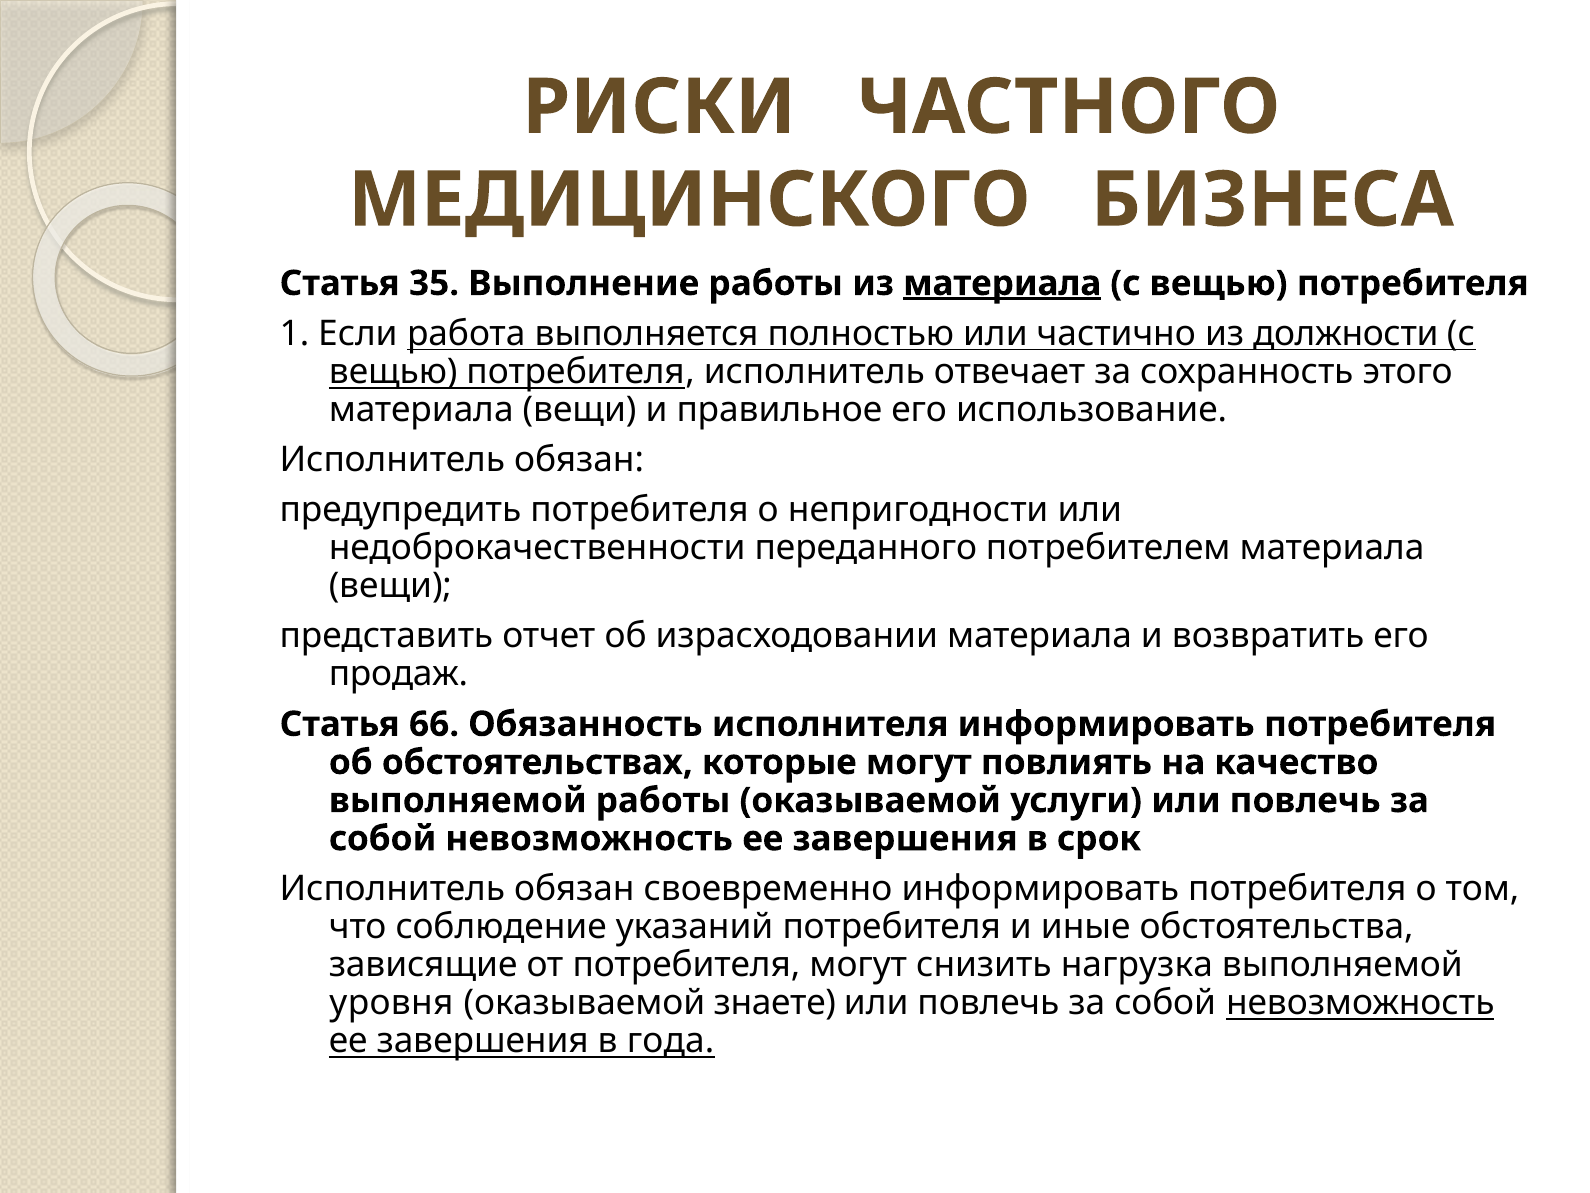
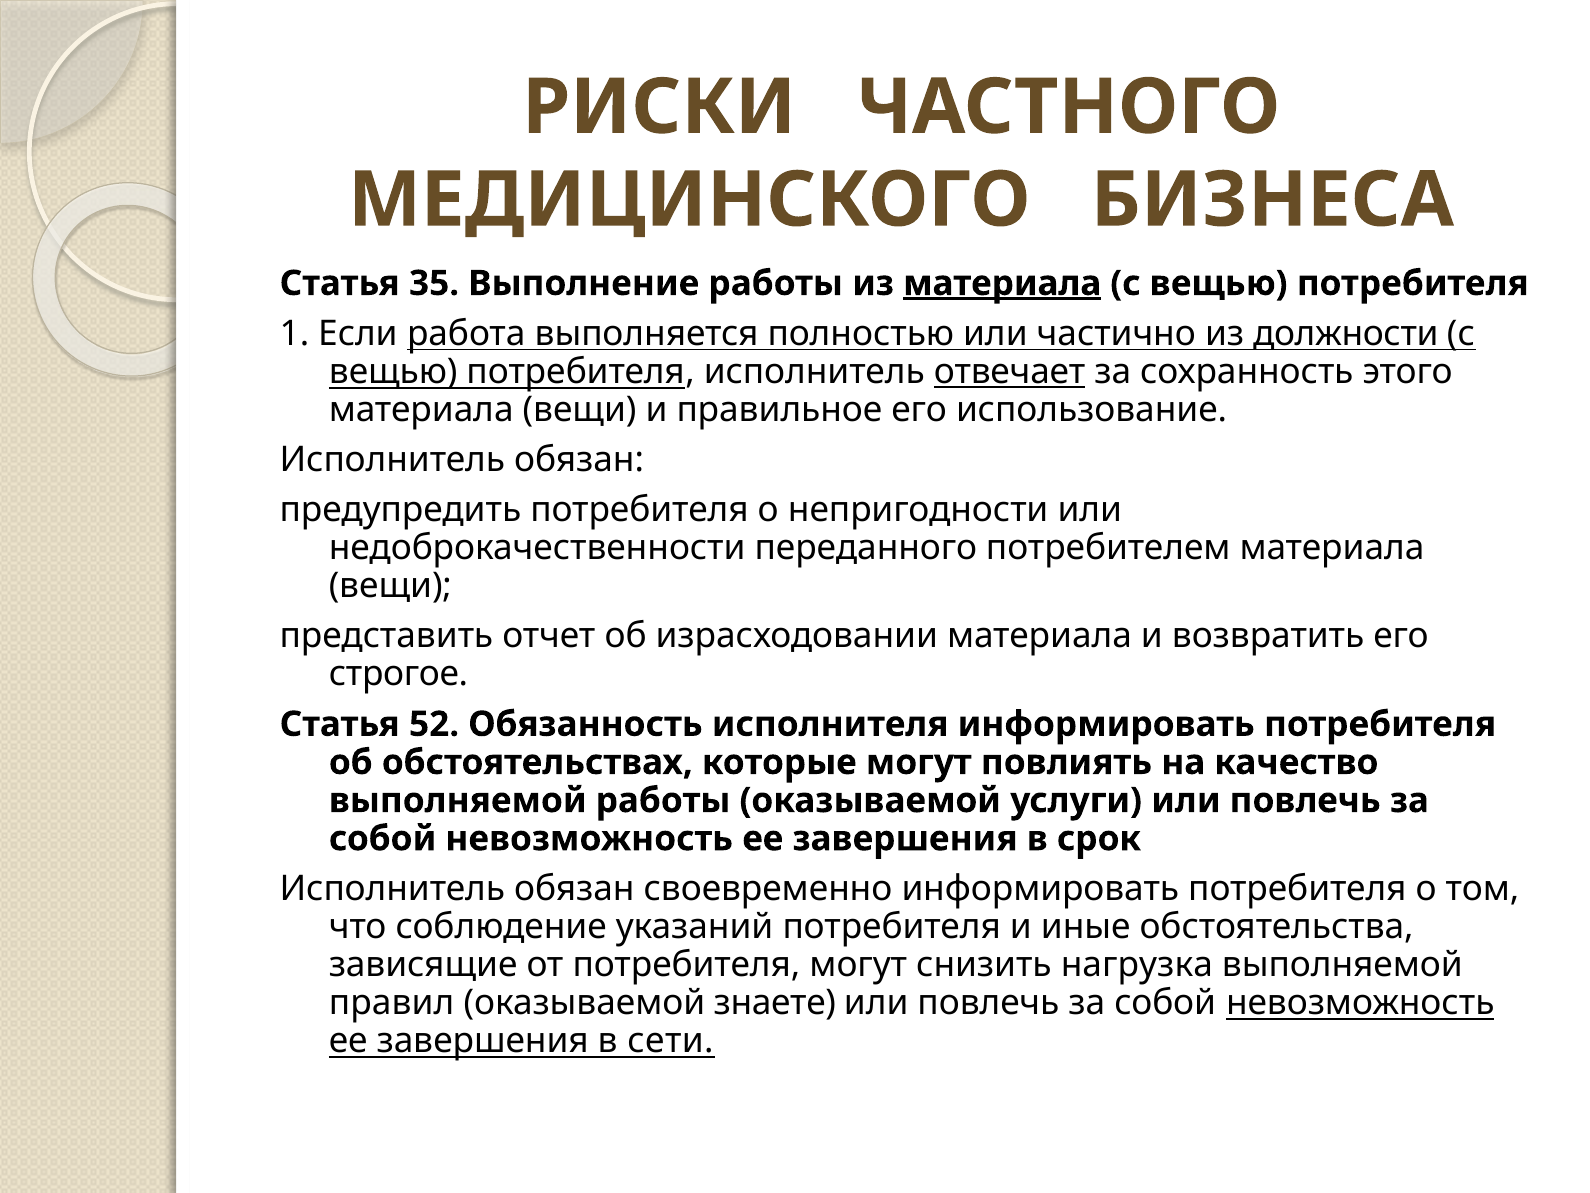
отвечает underline: none -> present (1010, 371)
продаж: продаж -> строгое (399, 674)
66: 66 -> 52 (434, 724)
уровня: уровня -> правил (392, 1003)
года: года -> сети (670, 1041)
